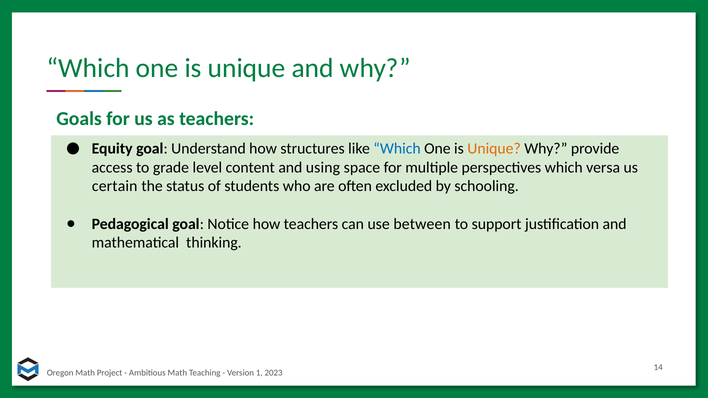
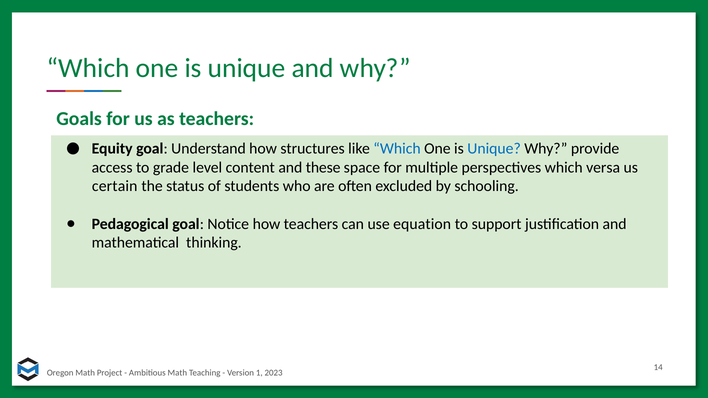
Unique colour: orange -> blue (494, 149)
using: using -> these (323, 167)
between: between -> equation (422, 224)
